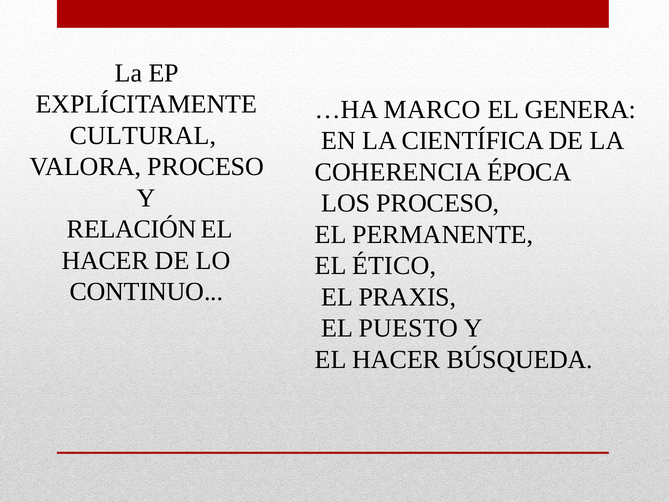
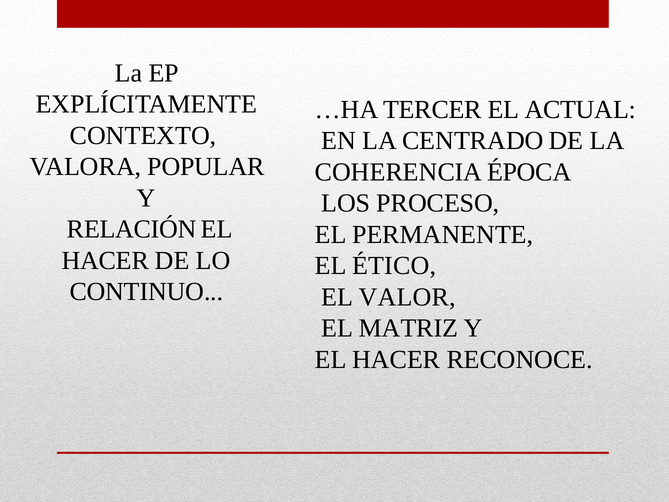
MARCO: MARCO -> TERCER (432, 110)
GENERA: GENERA -> ACTUAL (580, 110)
CULTURAL: CULTURAL -> CONTEXTO (143, 135)
CIENTÍFICA: CIENTÍFICA -> CENTRADO (473, 141)
VALORA PROCESO: PROCESO -> POPULAR (206, 167)
PRAXIS: PRAXIS -> VALOR (407, 297)
PUESTO: PUESTO -> MATRIZ (408, 328)
BÚSQUEDA: BÚSQUEDA -> RECONOCE (520, 359)
